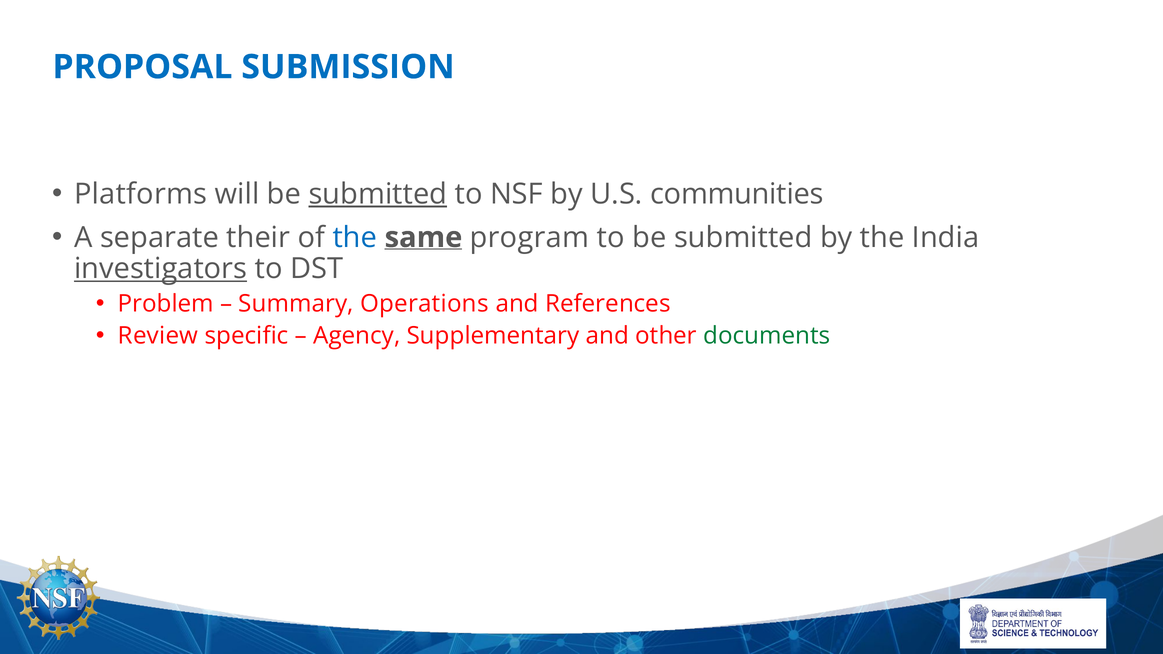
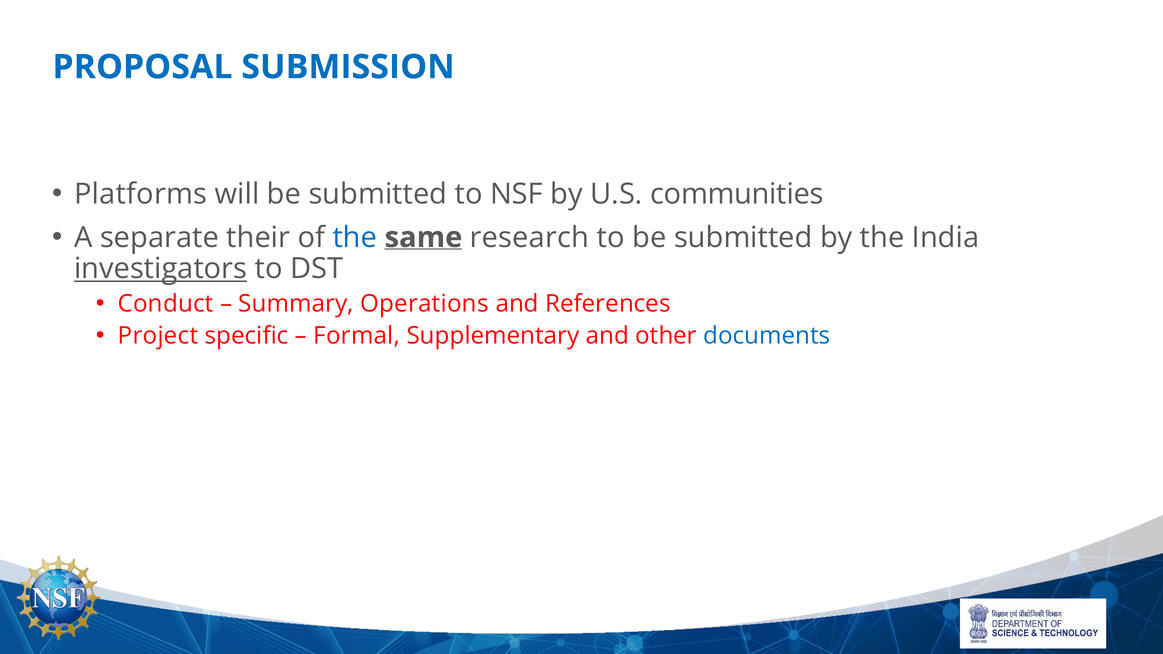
submitted underline: present -> none (378, 194)
program: program -> research (530, 238)
Problem: Problem -> Conduct (166, 304)
Review: Review -> Project (158, 336)
Agency: Agency -> Formal (357, 336)
documents colour: green -> blue (767, 336)
